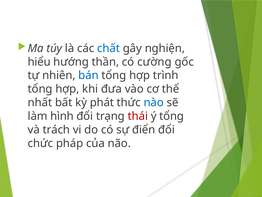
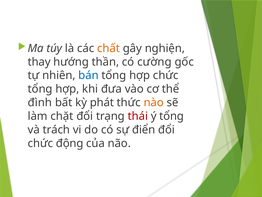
chất colour: blue -> orange (109, 48)
hiểu: hiểu -> thay (39, 62)
hợp trình: trình -> chức (166, 75)
nhất: nhất -> đình (40, 102)
nào colour: blue -> orange (154, 102)
hình: hình -> chặt (62, 116)
pháp: pháp -> động (70, 143)
